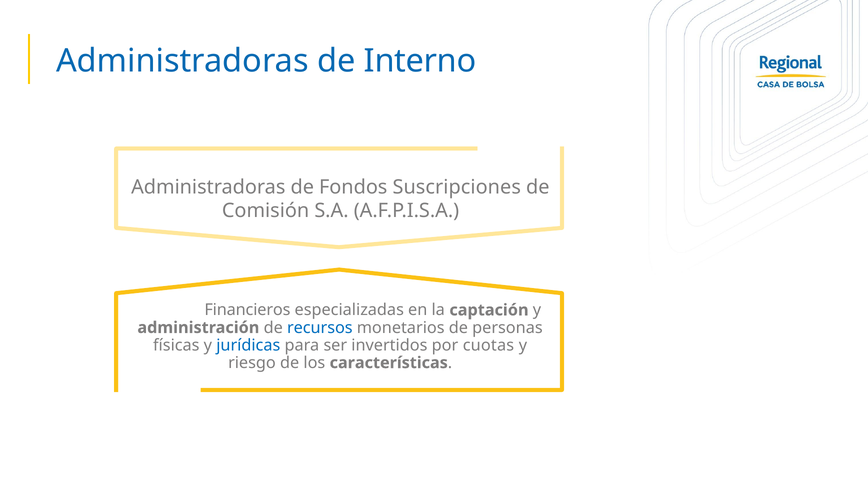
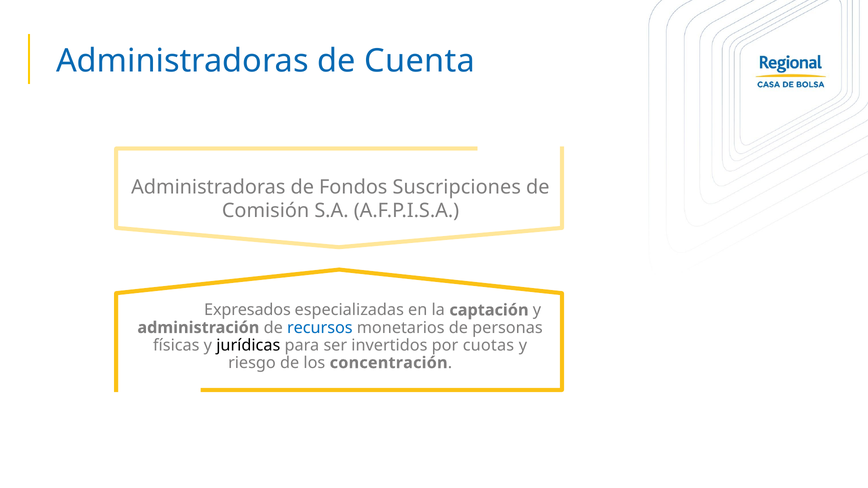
Interno: Interno -> Cuenta (420, 61)
Financieros: Financieros -> Expresados (247, 310)
jurídicas colour: blue -> black (248, 345)
características: características -> concentración (389, 363)
